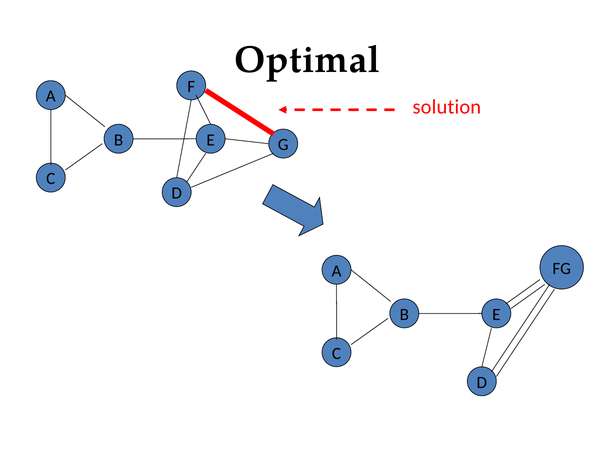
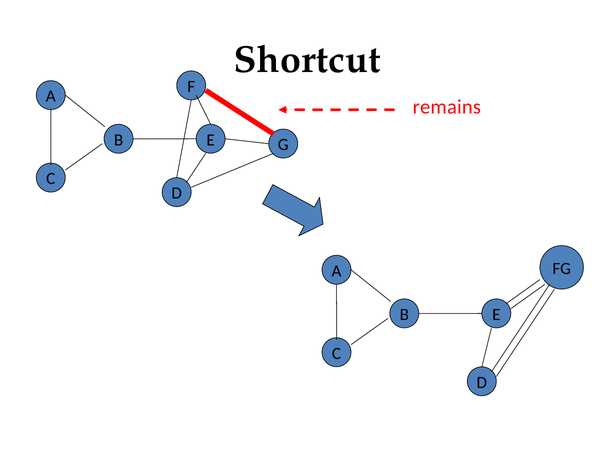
Optimal: Optimal -> Shortcut (307, 60)
solution: solution -> remains (447, 107)
